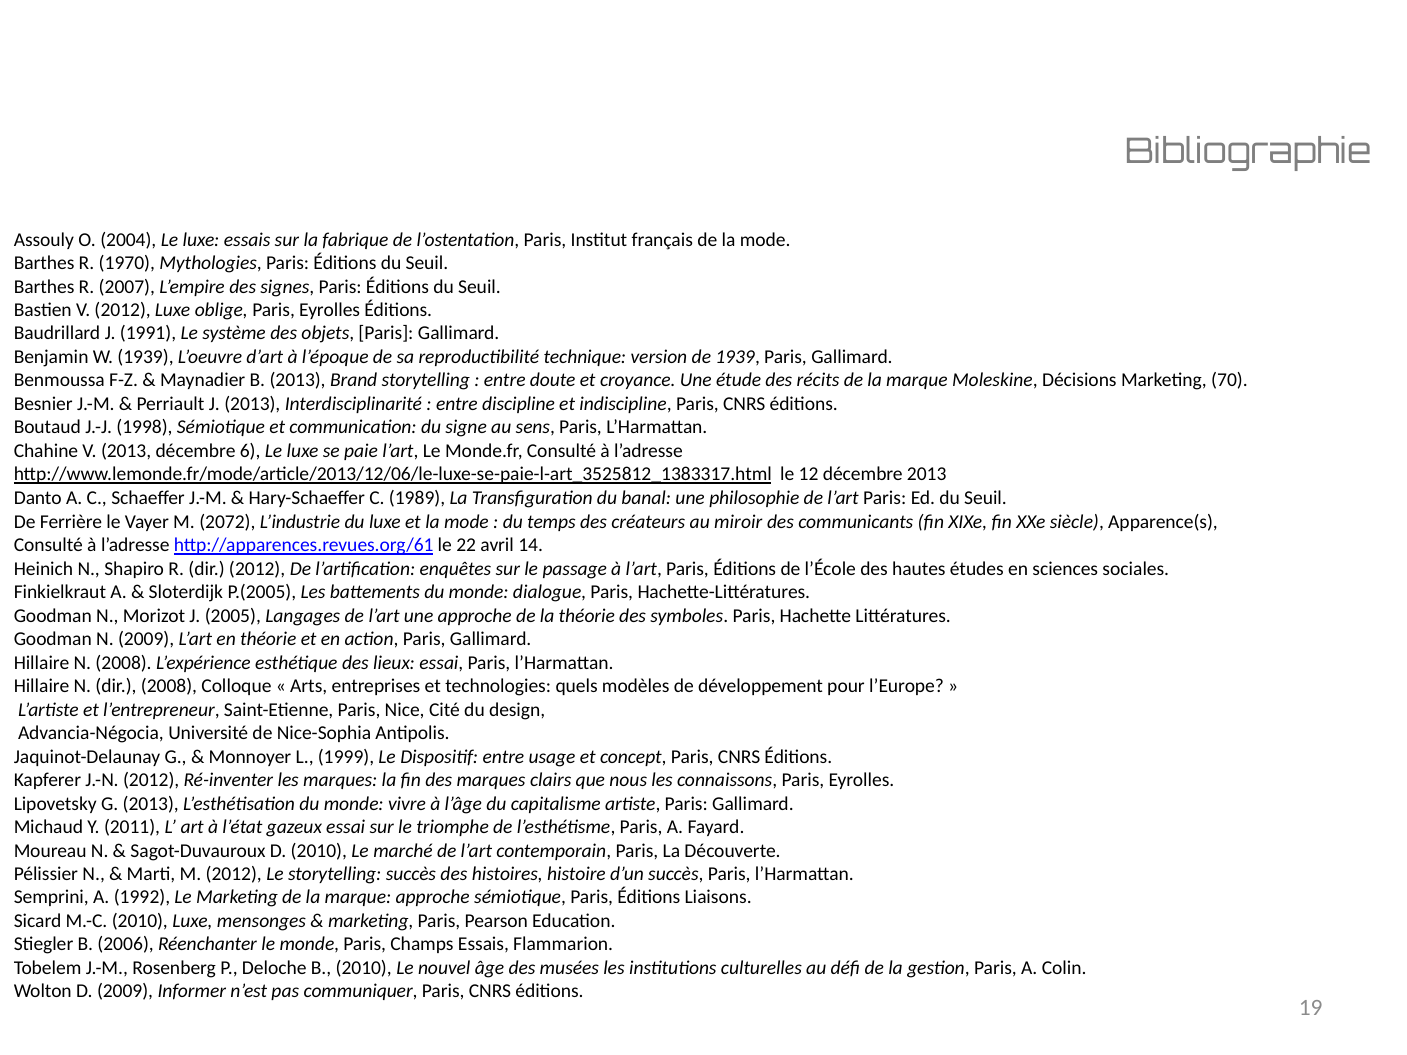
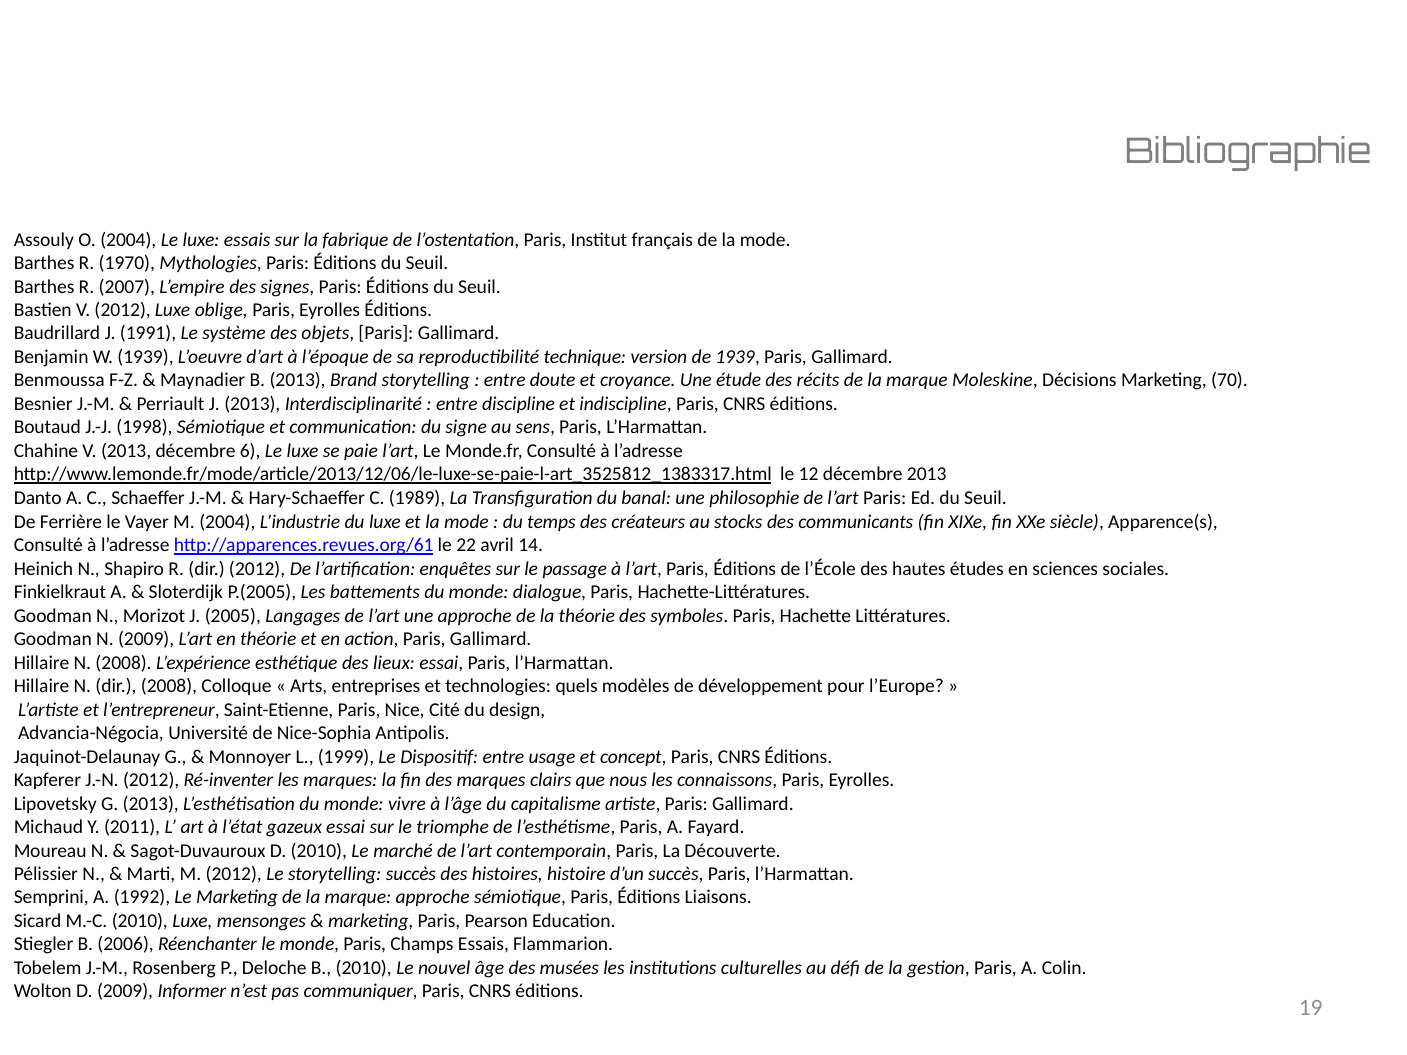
M 2072: 2072 -> 2004 (227, 522)
miroir: miroir -> stocks (738, 522)
